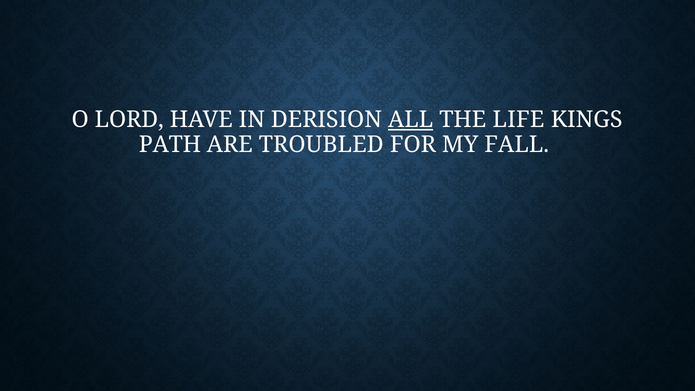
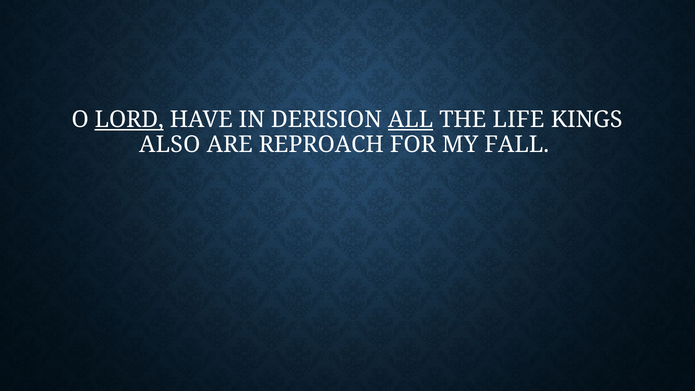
LORD underline: none -> present (129, 120)
PATH: PATH -> ALSO (170, 145)
TROUBLED: TROUBLED -> REPROACH (321, 145)
